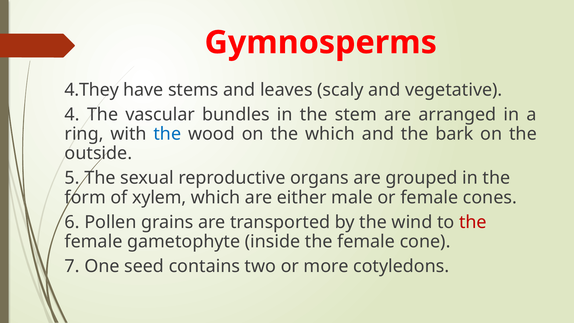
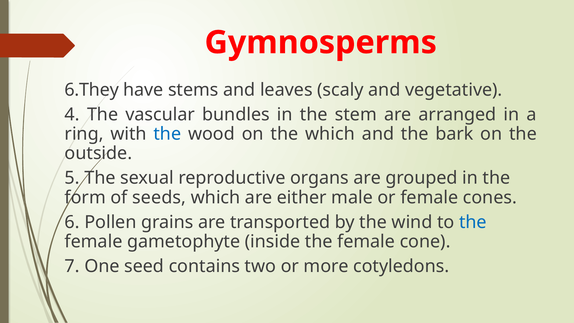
4.They: 4.They -> 6.They (92, 90)
xylem: xylem -> seeds (159, 197)
the colour: red -> blue (473, 222)
